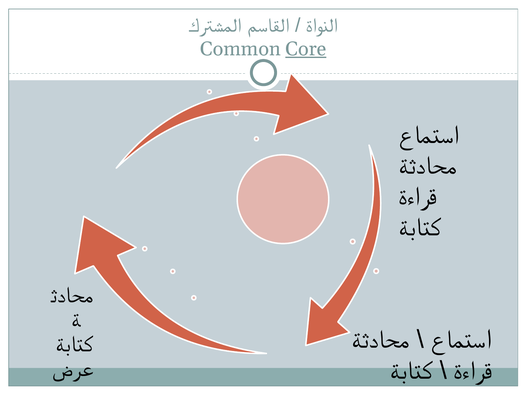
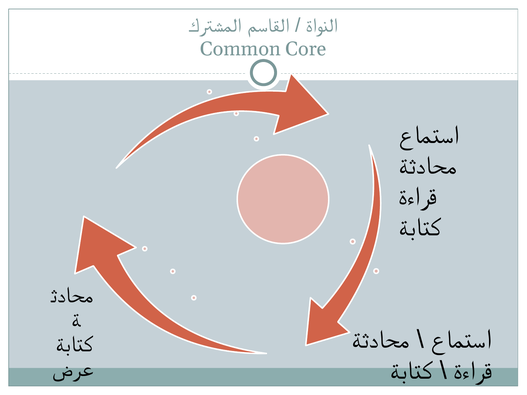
Core underline: present -> none (306, 49)
